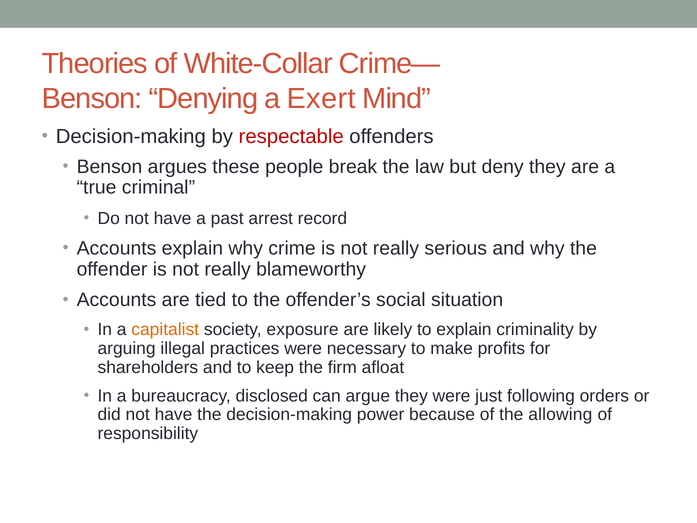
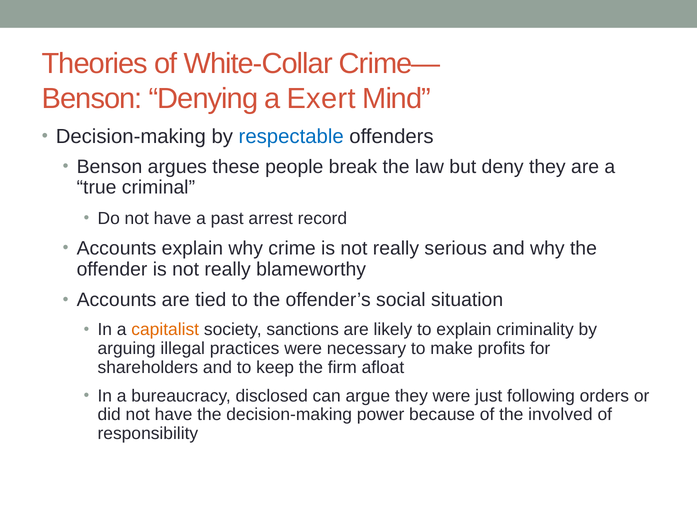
respectable colour: red -> blue (291, 136)
exposure: exposure -> sanctions (303, 329)
allowing: allowing -> involved (560, 414)
